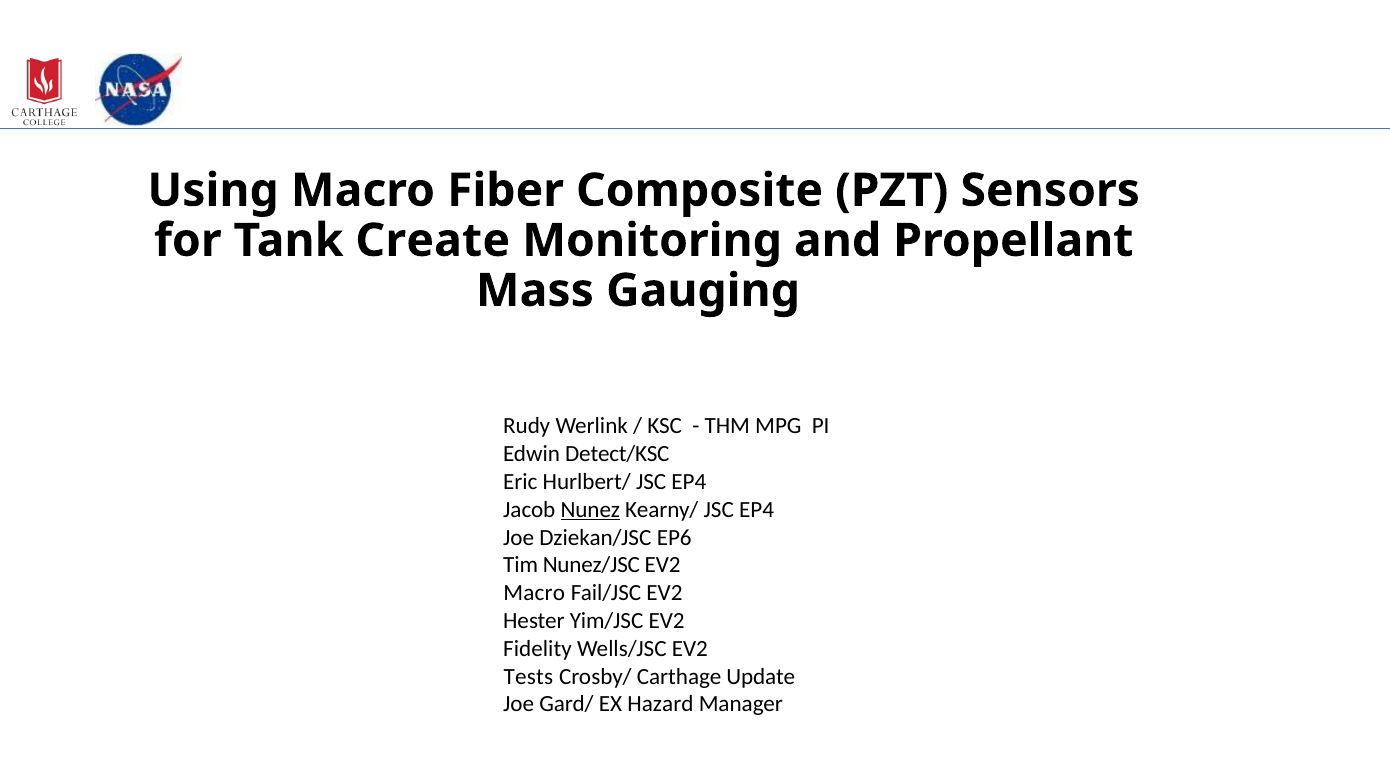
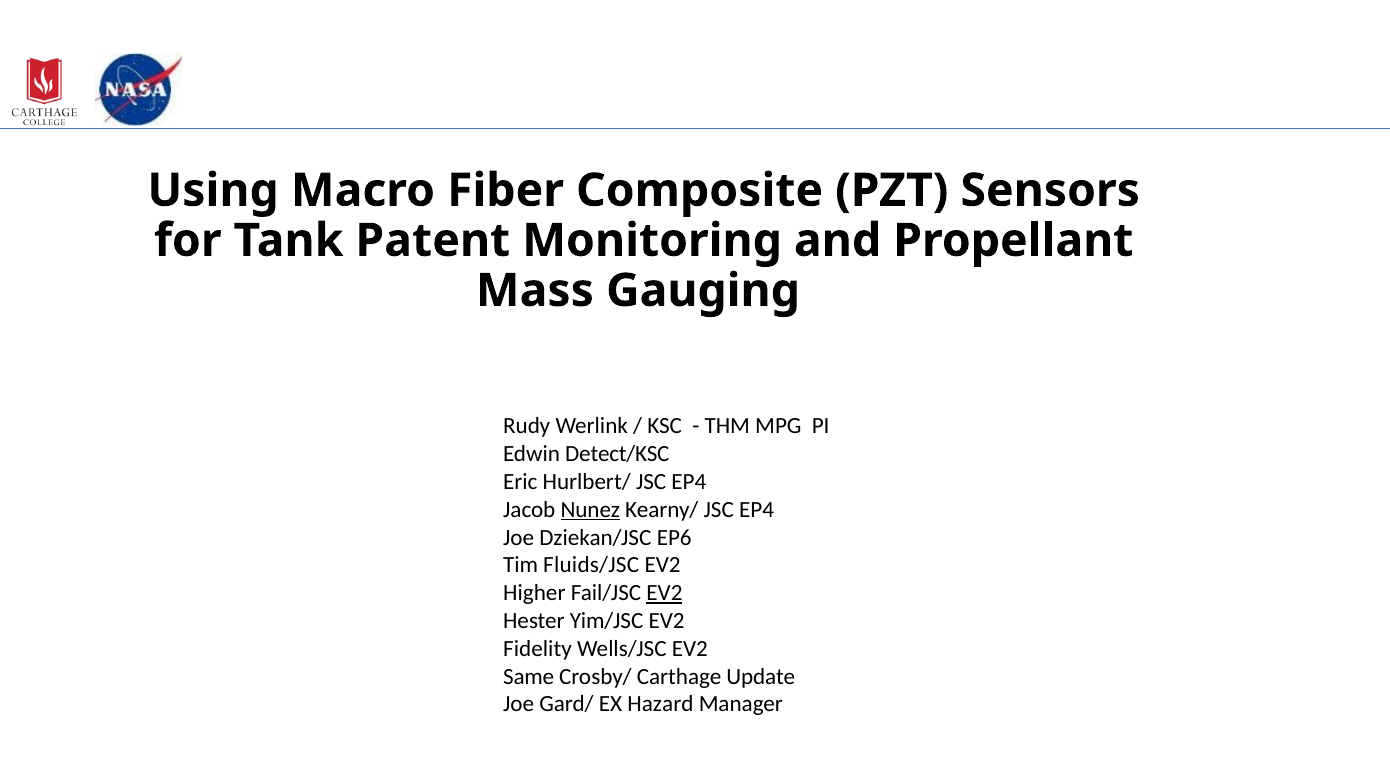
Create: Create -> Patent (433, 241)
Nunez/JSC: Nunez/JSC -> Fluids/JSC (591, 565)
Macro: Macro -> Higher (534, 593)
EV2 underline: none -> present (664, 593)
Tests: Tests -> Same (529, 676)
